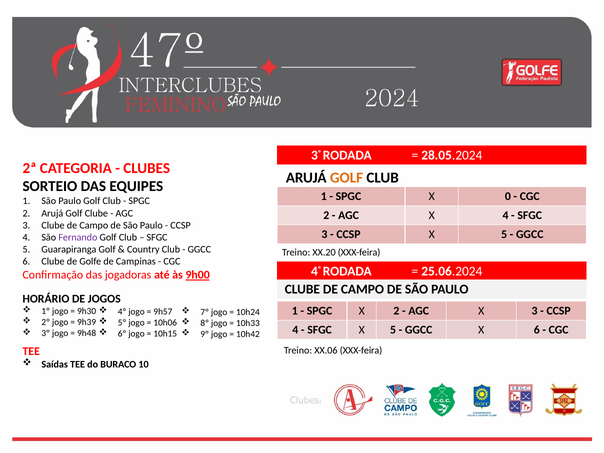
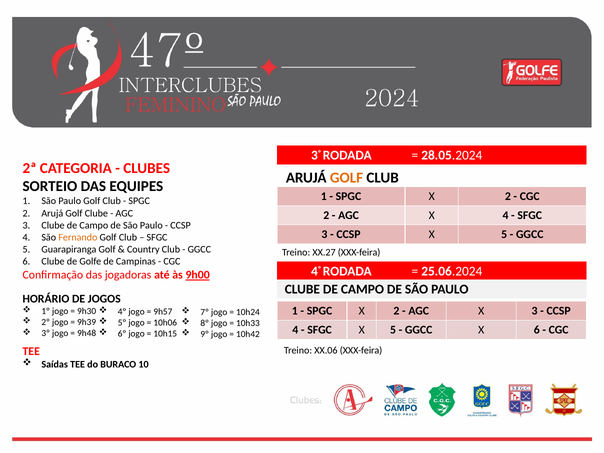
0: 0 -> 2 (508, 196)
Fernando colour: purple -> orange (78, 237)
XX.20: XX.20 -> XX.27 (324, 252)
